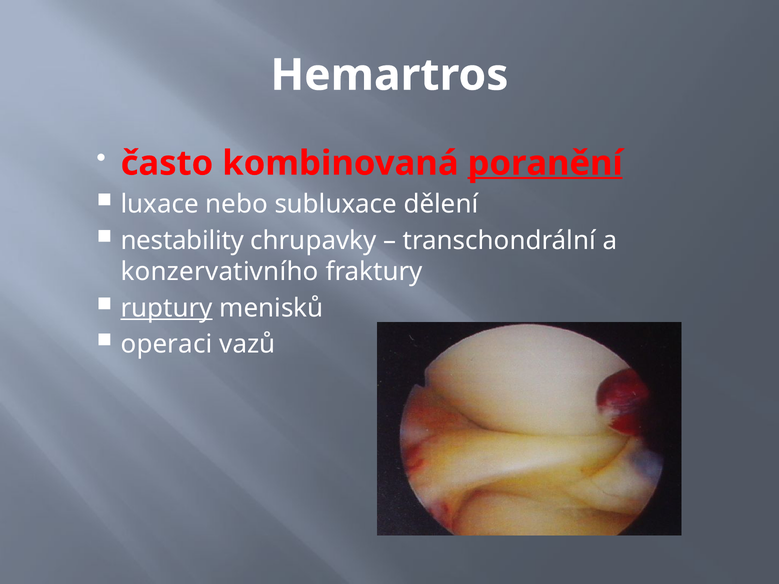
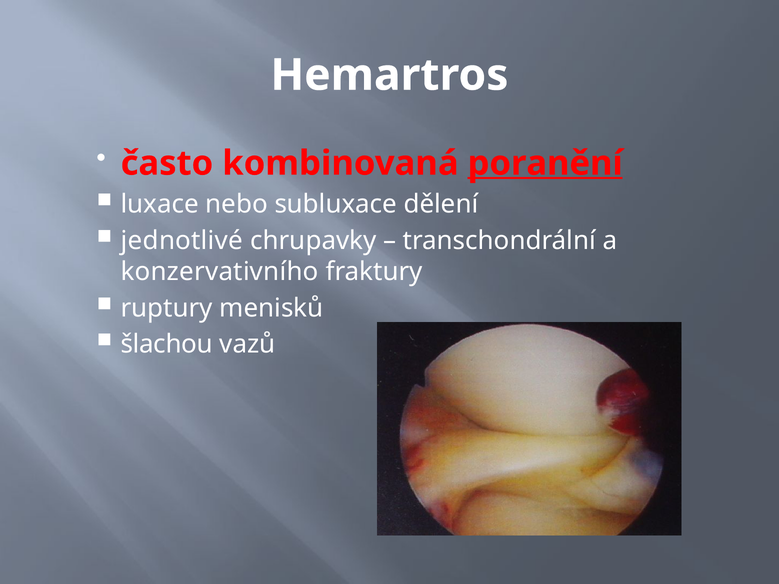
nestability: nestability -> jednotlivé (182, 241)
ruptury underline: present -> none (167, 308)
operaci: operaci -> šlachou (167, 344)
